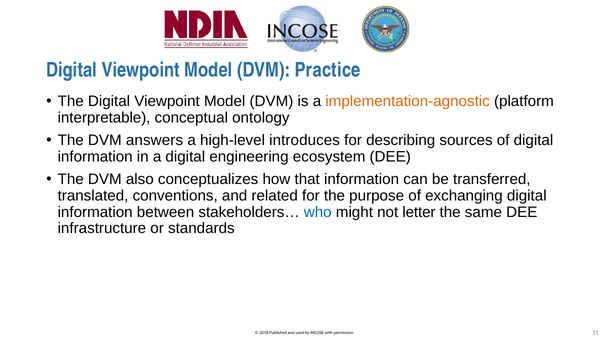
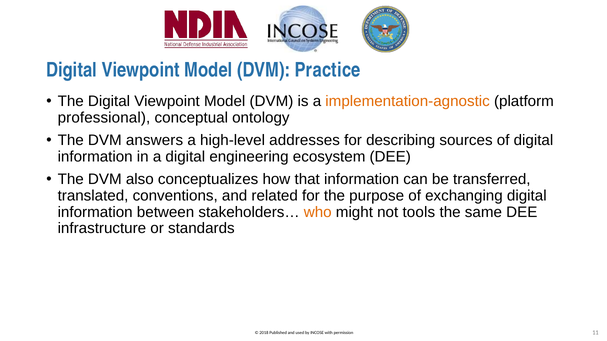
interpretable: interpretable -> professional (104, 118)
introduces: introduces -> addresses (305, 141)
who colour: blue -> orange (318, 212)
letter: letter -> tools (419, 212)
